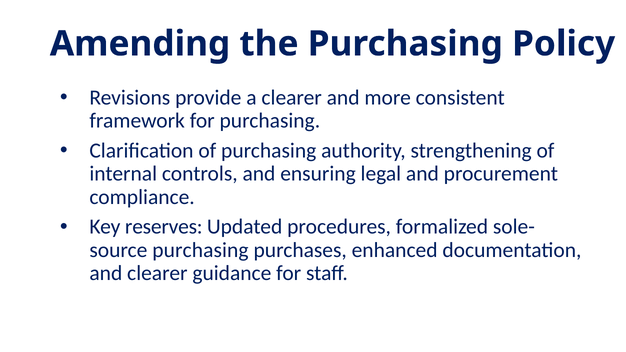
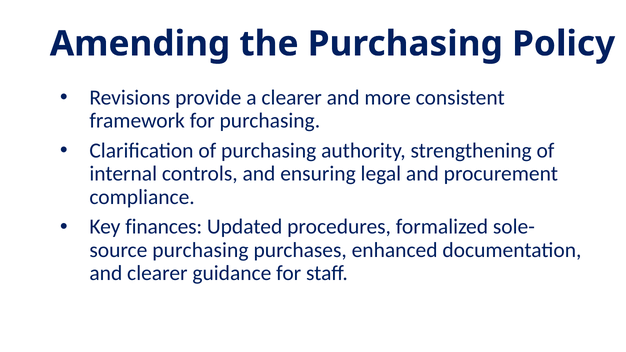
reserves: reserves -> finances (164, 227)
